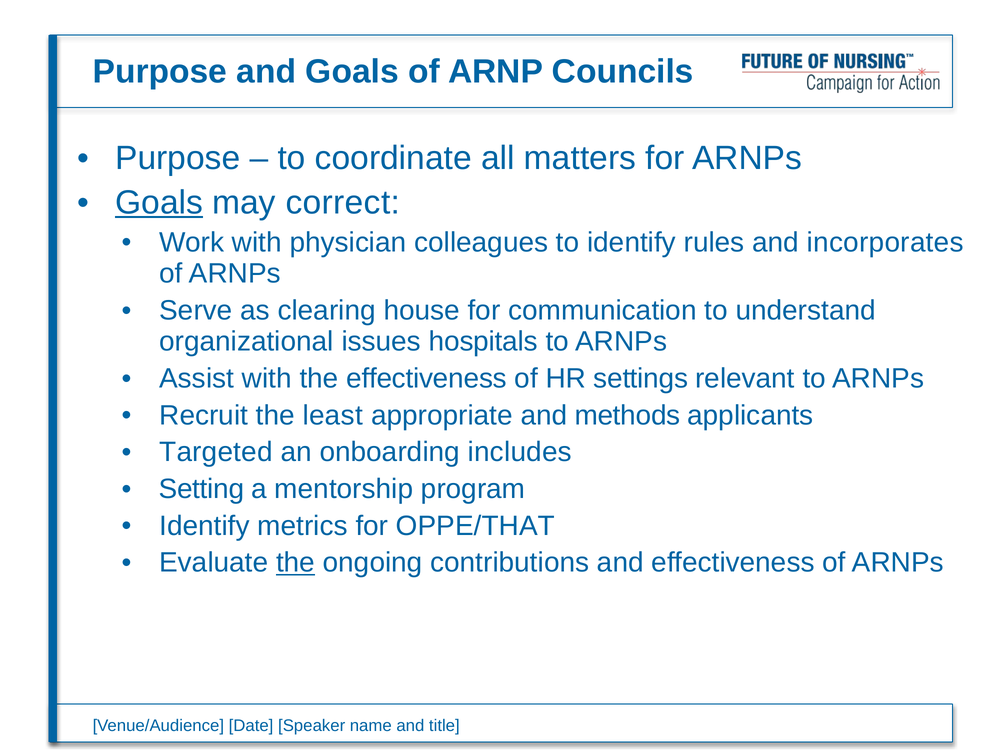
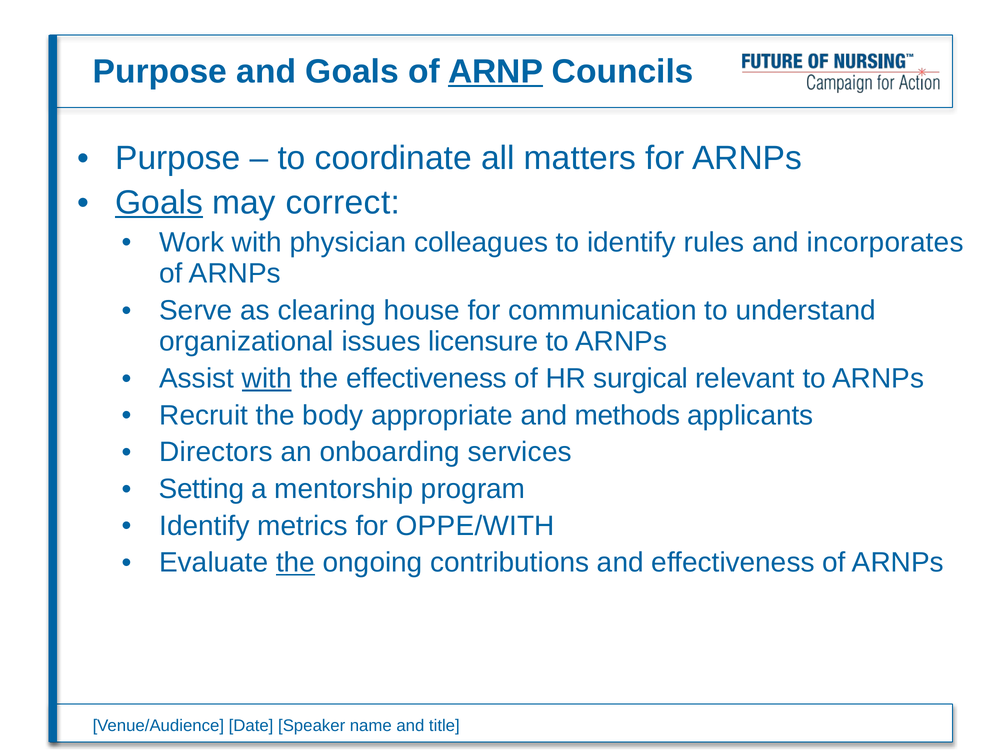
ARNP underline: none -> present (496, 72)
hospitals: hospitals -> licensure (483, 342)
with underline: none -> present (267, 378)
settings: settings -> surgical (641, 378)
least: least -> body (333, 415)
Targeted: Targeted -> Directors (216, 452)
includes: includes -> services (520, 452)
OPPE/THAT: OPPE/THAT -> OPPE/WITH (475, 526)
